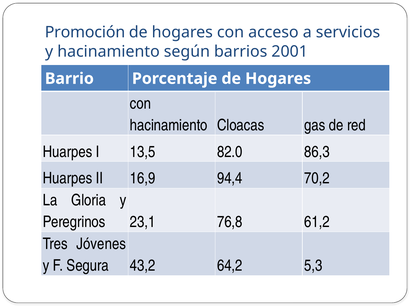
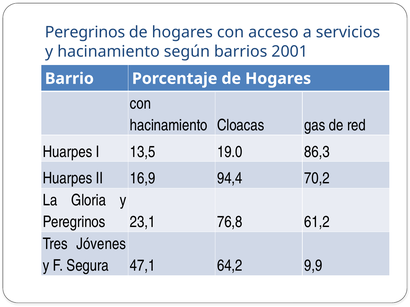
Promoción: Promoción -> Peregrinos (85, 32)
82.0: 82.0 -> 19.0 (230, 152)
43,2: 43,2 -> 47,1 (143, 266)
5,3: 5,3 -> 9,9 (313, 266)
